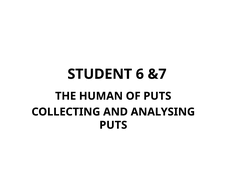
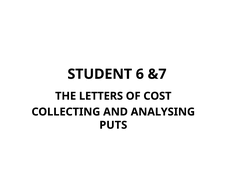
HUMAN: HUMAN -> LETTERS (101, 96)
OF PUTS: PUTS -> COST (157, 96)
